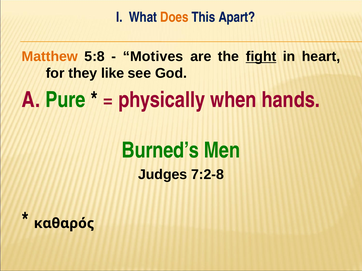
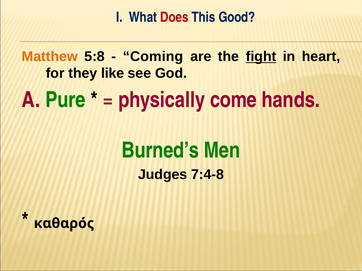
Does colour: orange -> red (174, 17)
Apart: Apart -> Good (237, 17)
Motives: Motives -> Coming (153, 56)
when: when -> come (233, 100)
7:2-8: 7:2-8 -> 7:4-8 (207, 175)
